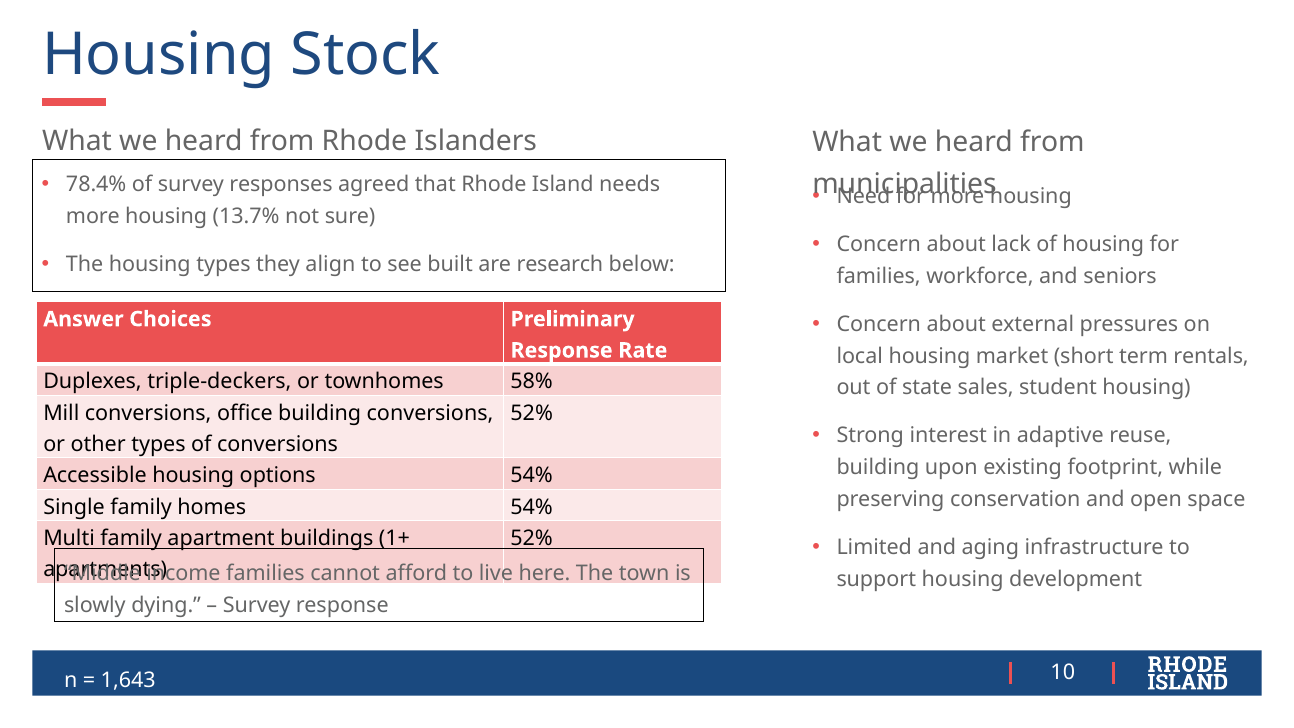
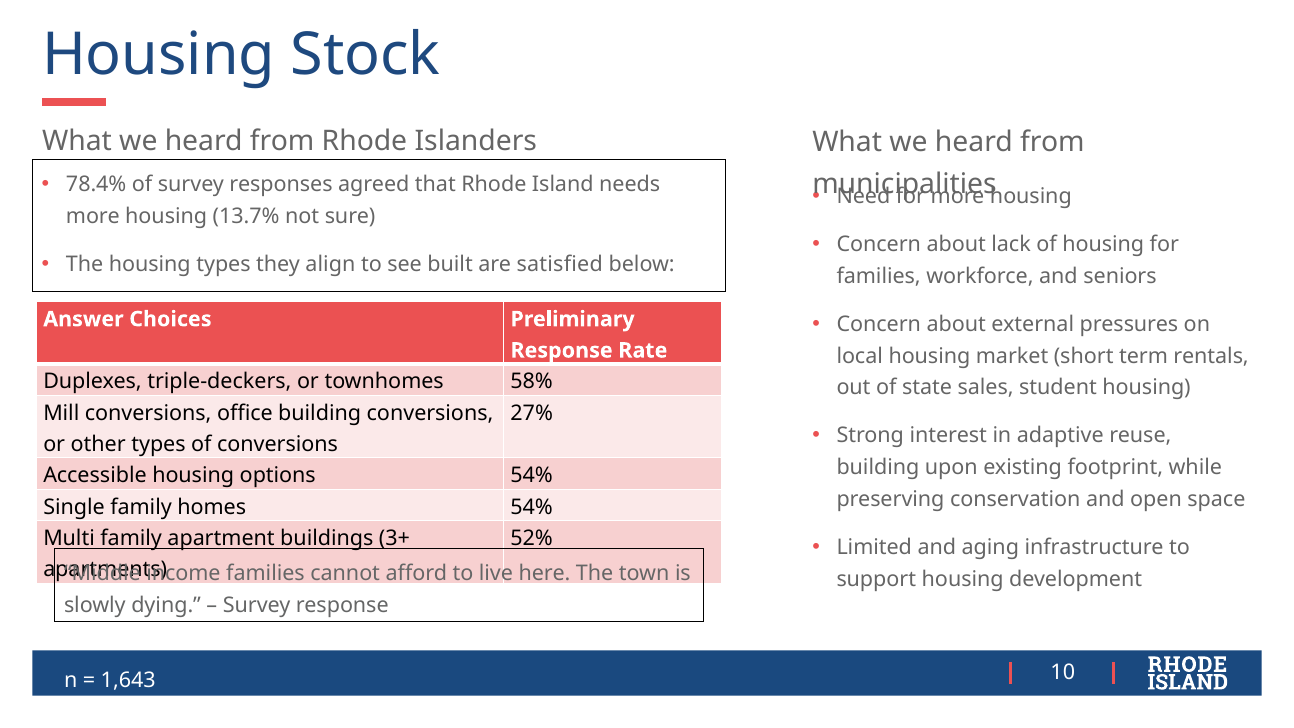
research: research -> satisfied (560, 264)
52%: 52% -> 27% (532, 413)
1+: 1+ -> 3+ (394, 538)
